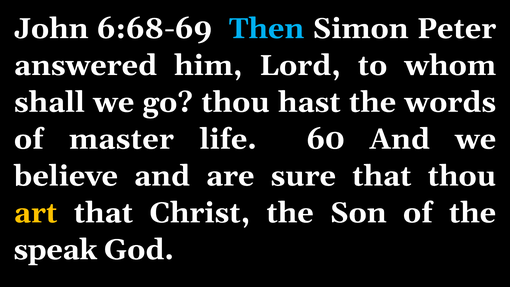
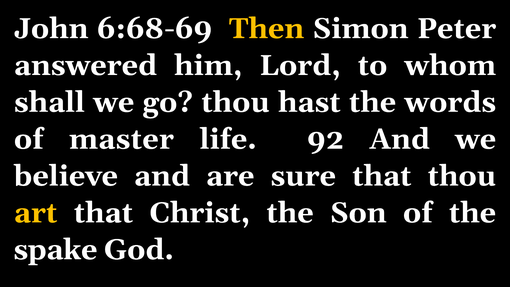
Then colour: light blue -> yellow (267, 29)
60: 60 -> 92 (325, 139)
speak: speak -> spake (55, 250)
